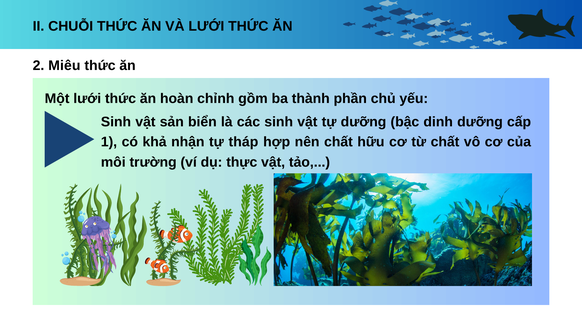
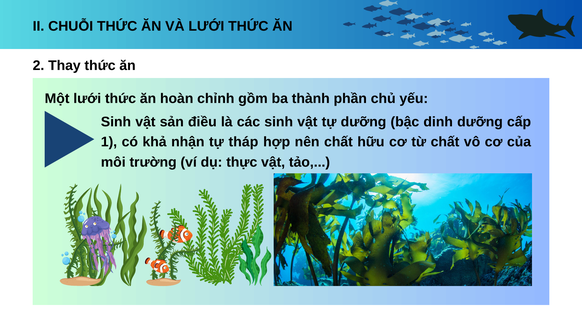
Miêu: Miêu -> Thay (64, 66)
biển: biển -> điều (202, 122)
